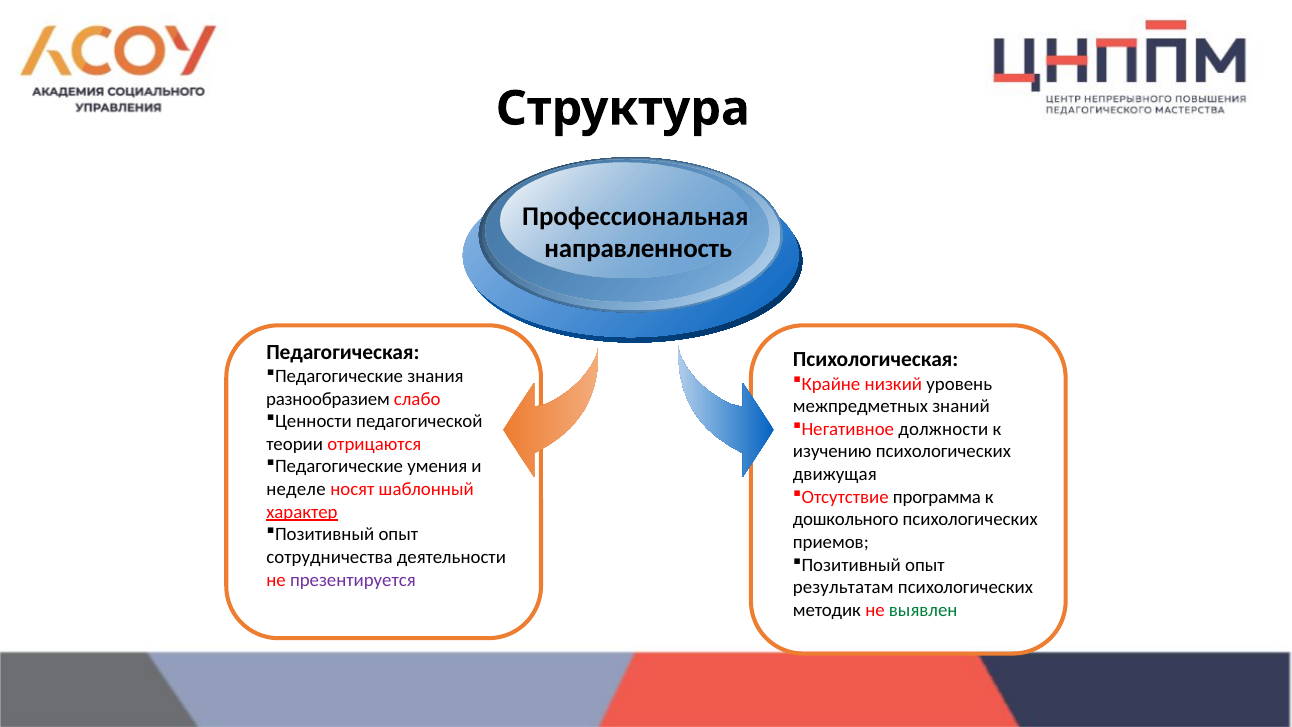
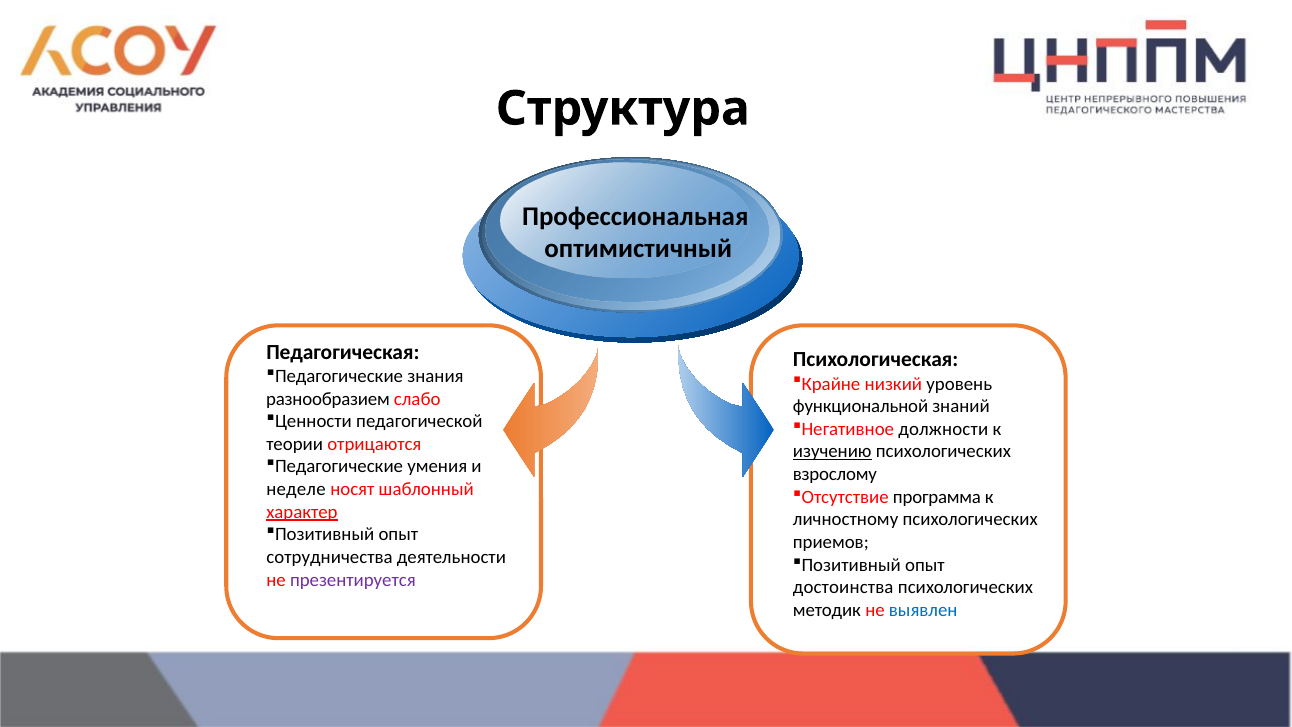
направленность: направленность -> оптимистичный (638, 249)
межпредметных: межпредметных -> функциональной (861, 406)
изучению underline: none -> present (832, 452)
движущая: движущая -> взрослому (835, 474)
дошкольного: дошкольного -> личностному (846, 519)
результатам: результатам -> достоинства (843, 587)
выявлен colour: green -> blue (923, 610)
